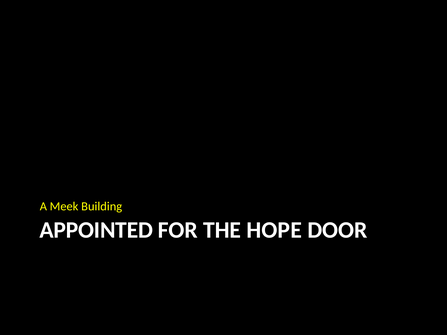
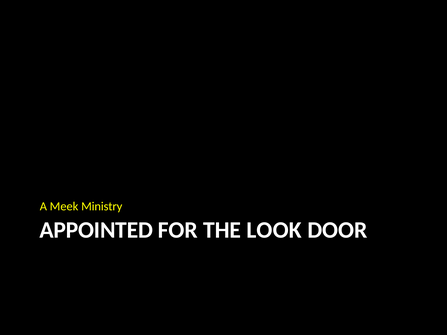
Building: Building -> Ministry (102, 207)
HOPE: HOPE -> LOOK (274, 230)
